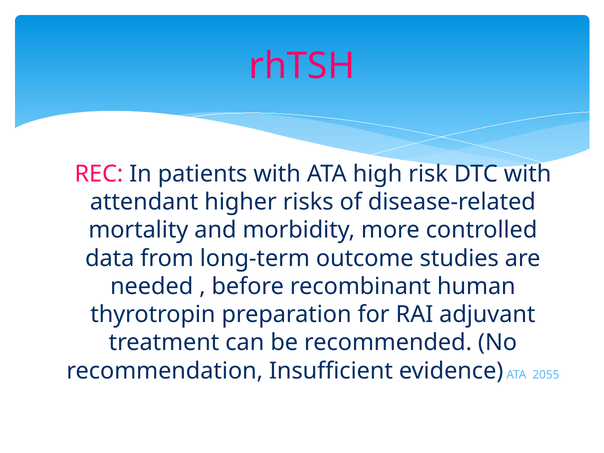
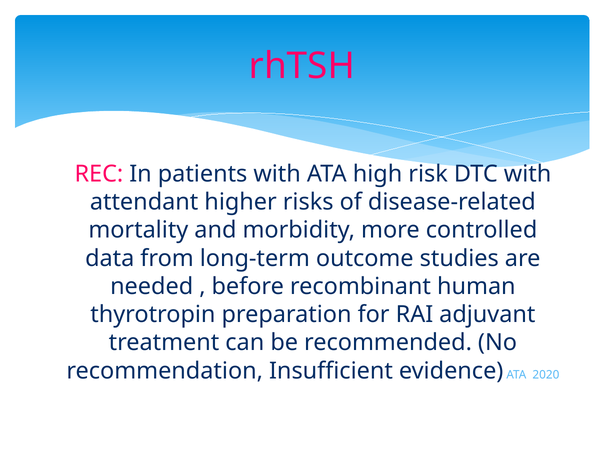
2055: 2055 -> 2020 (546, 375)
